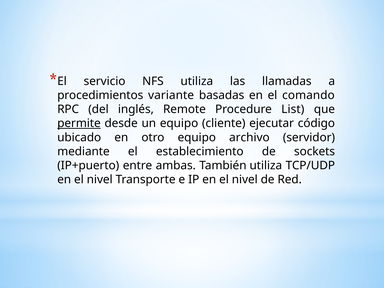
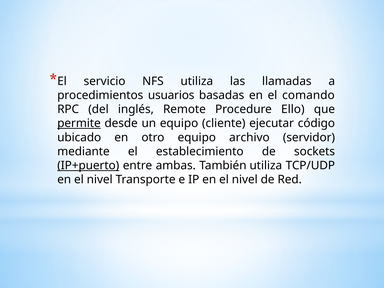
variante: variante -> usuarios (171, 95)
List: List -> Ello (293, 109)
IP+puerto underline: none -> present (88, 166)
